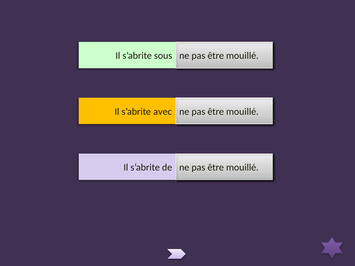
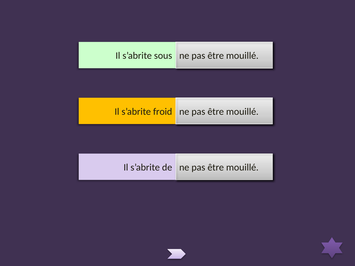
avec: avec -> froid (163, 112)
